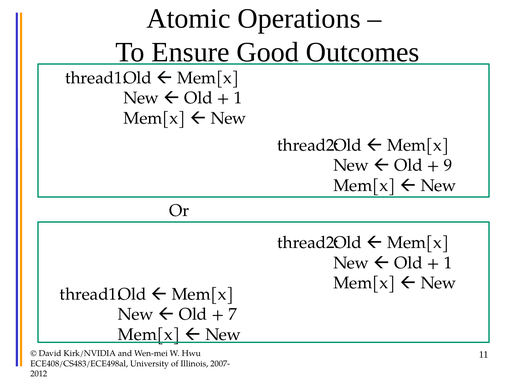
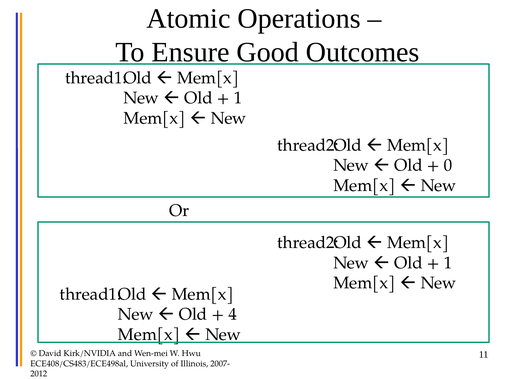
9: 9 -> 0 (448, 166)
7: 7 -> 4 (233, 315)
